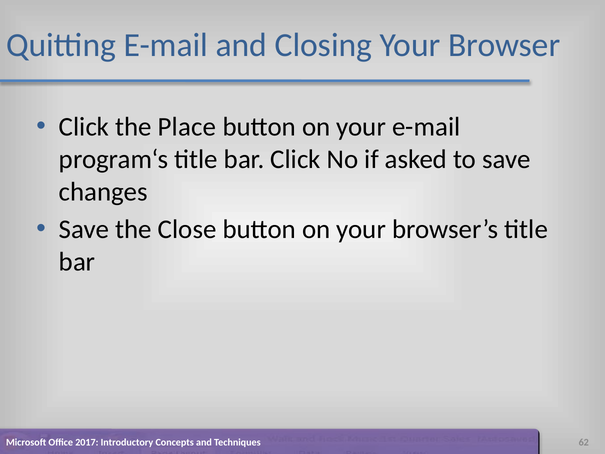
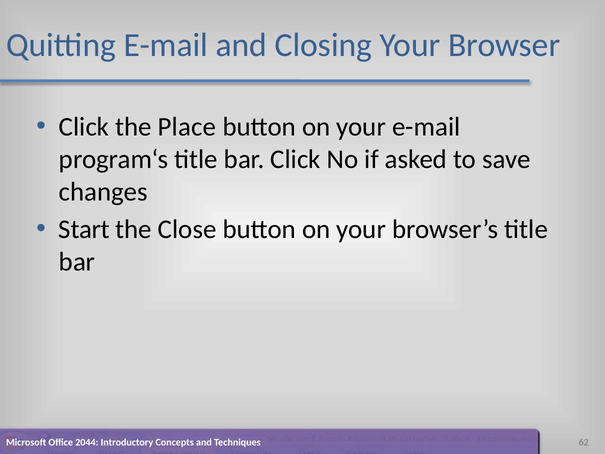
Save: Save -> Start (84, 229)
2017: 2017 -> 2044 (87, 442)
